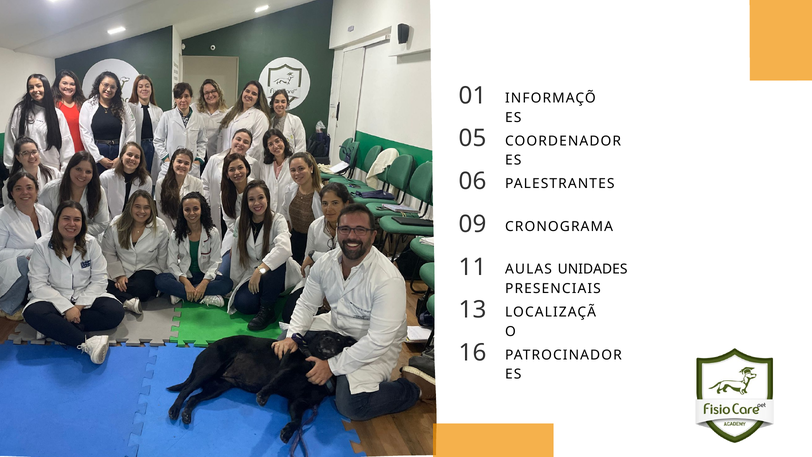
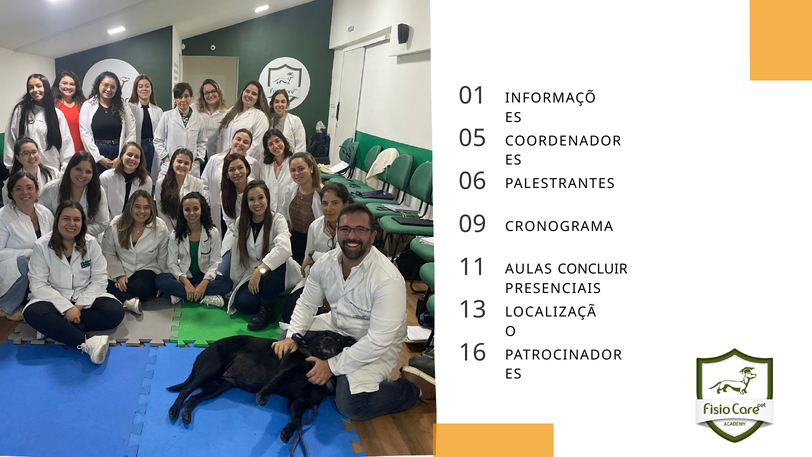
UNIDADES: UNIDADES -> CONCLUIR (593, 269)
